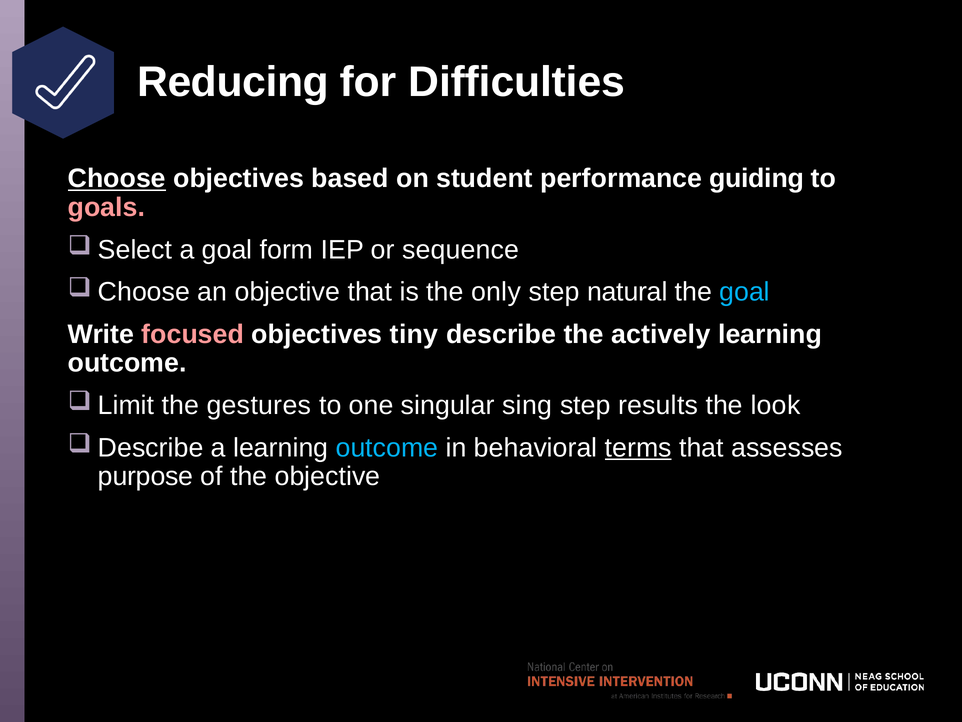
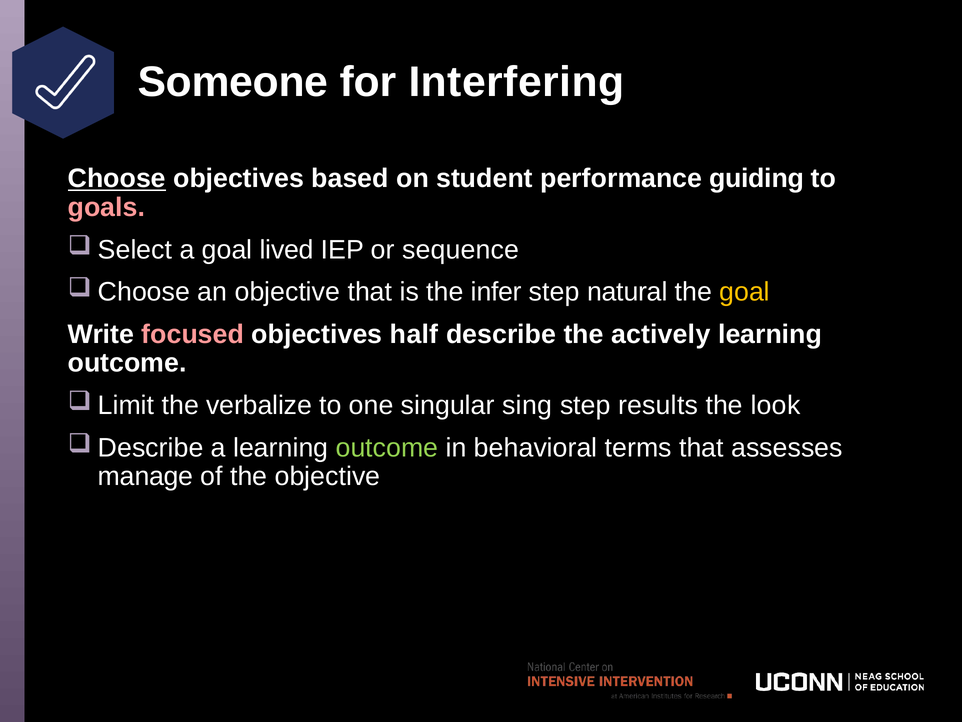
Reducing: Reducing -> Someone (233, 82)
Difficulties: Difficulties -> Interfering (516, 82)
form: form -> lived (287, 250)
only: only -> infer (496, 292)
goal colour: light blue -> yellow (745, 292)
tiny: tiny -> half (414, 334)
gestures: gestures -> verbalize (259, 405)
outcome colour: light blue -> light green (387, 447)
terms underline: present -> none (638, 447)
purpose: purpose -> manage (146, 476)
